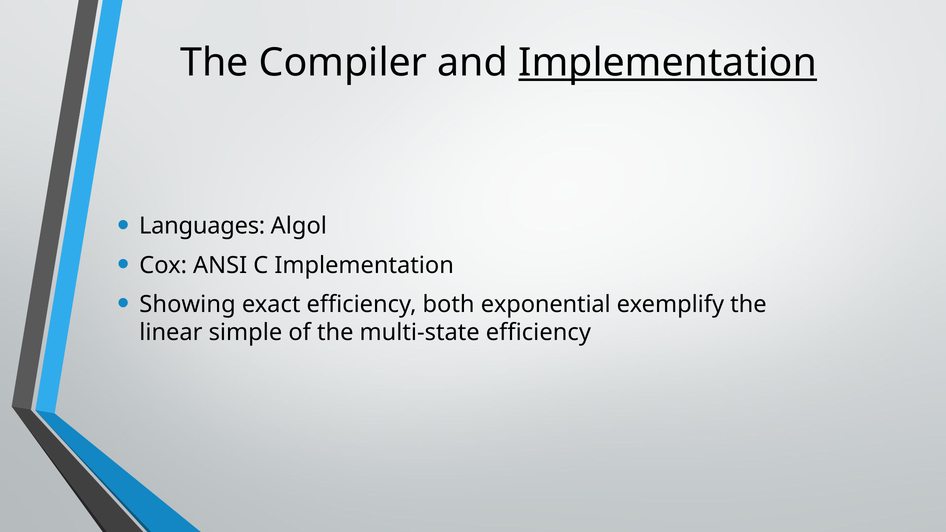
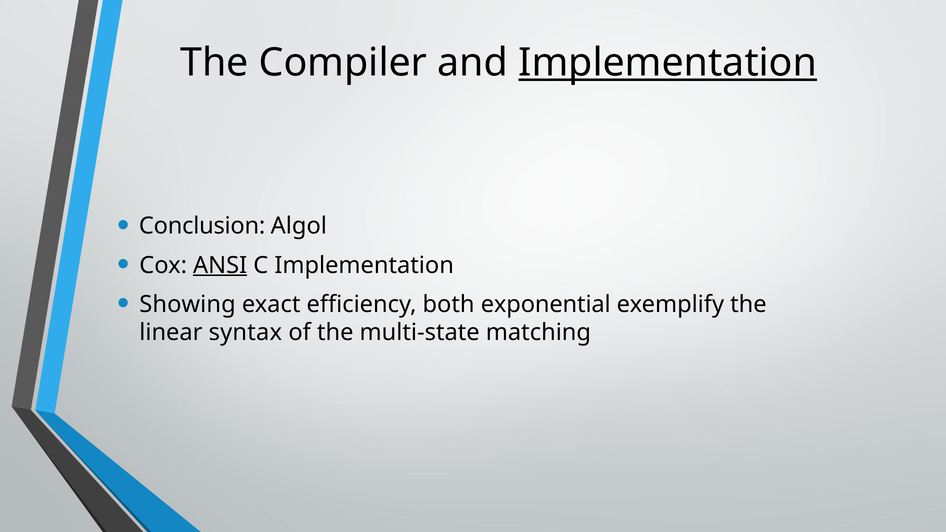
Languages: Languages -> Conclusion (202, 226)
ANSI underline: none -> present (220, 265)
simple: simple -> syntax (245, 333)
multi-state efficiency: efficiency -> matching (538, 333)
